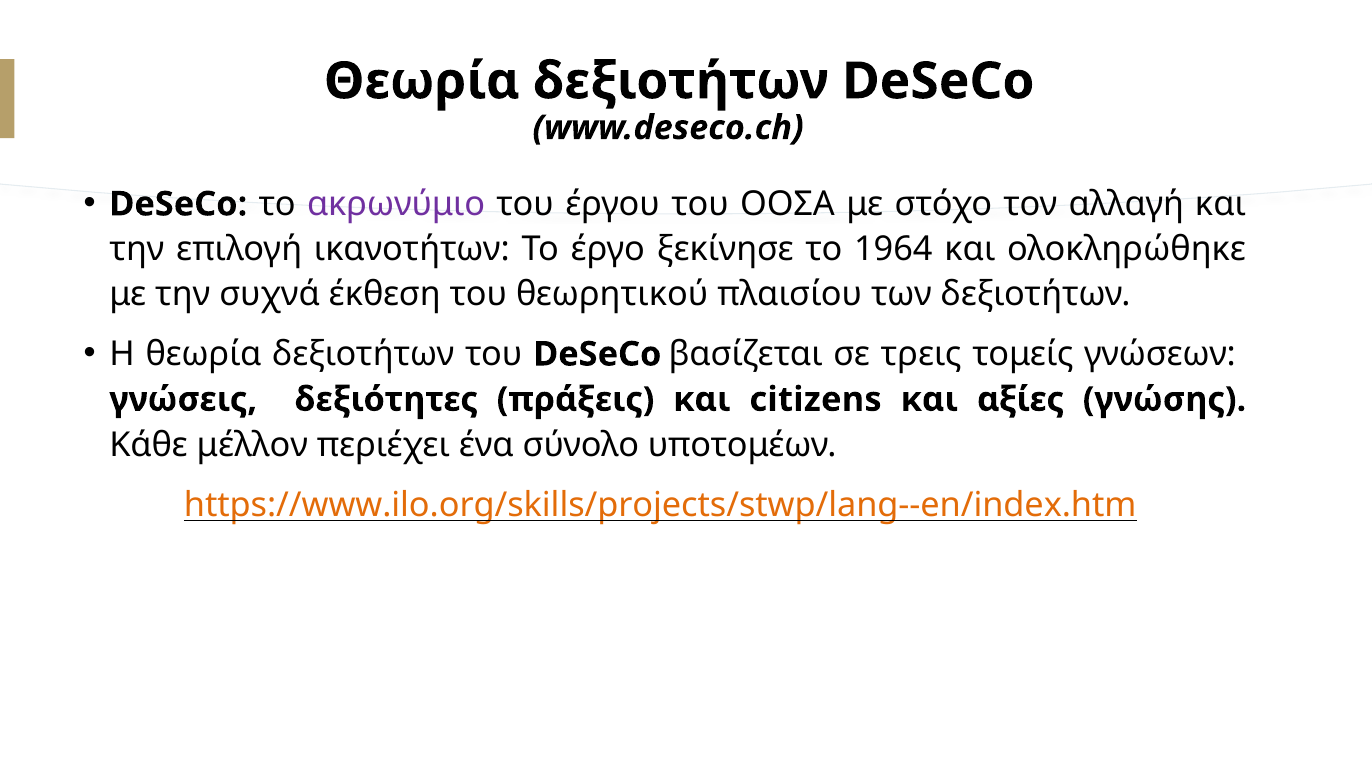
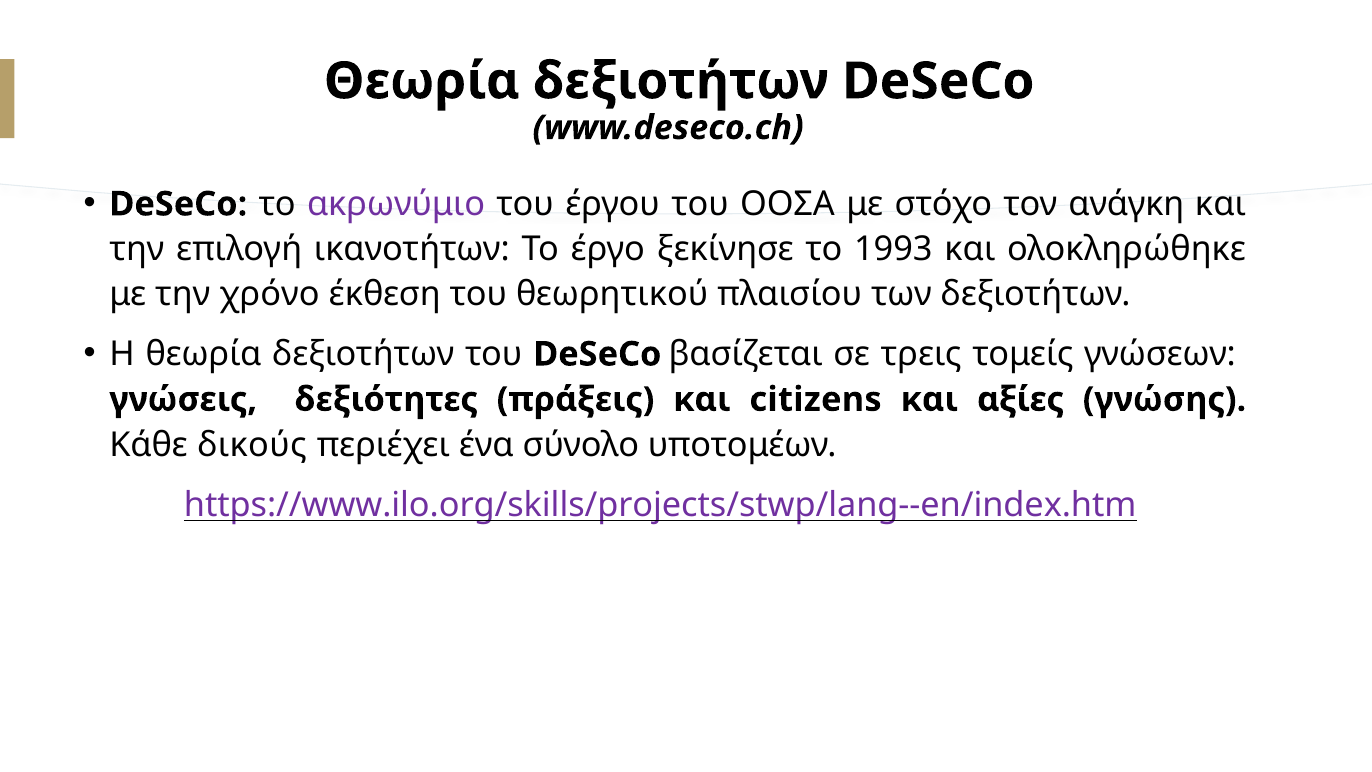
αλλαγή: αλλαγή -> ανάγκη (1126, 204)
1964: 1964 -> 1993 (893, 249)
συχνά: συχνά -> χρόνο (270, 295)
μέλλον: μέλλον -> δικούς (252, 445)
https://www.ilo.org/skills/projects/stwp/lang--en/index.htm colour: orange -> purple (660, 505)
